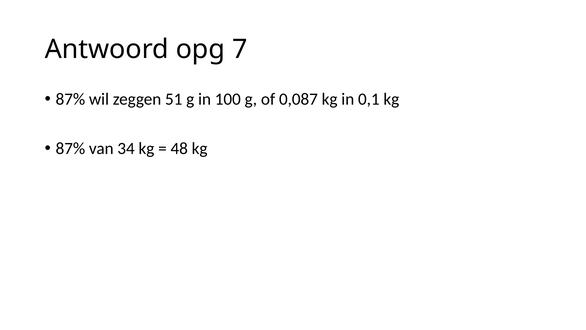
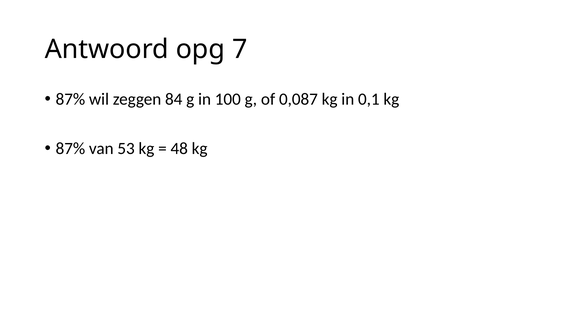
51: 51 -> 84 (174, 99)
34: 34 -> 53 (126, 148)
